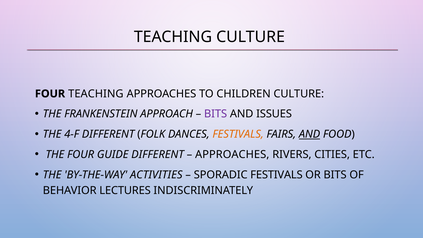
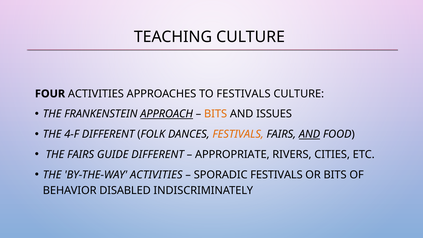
FOUR TEACHING: TEACHING -> ACTIVITIES (96, 94)
TO CHILDREN: CHILDREN -> FESTIVALS (244, 94)
APPROACH underline: none -> present (167, 114)
BITS colour: purple -> orange (216, 114)
THE FOUR: FOUR -> FAIRS (81, 155)
APPROACHES: APPROACHES -> APPROPRIATE (232, 155)
LECTURES: LECTURES -> DISABLED (125, 191)
